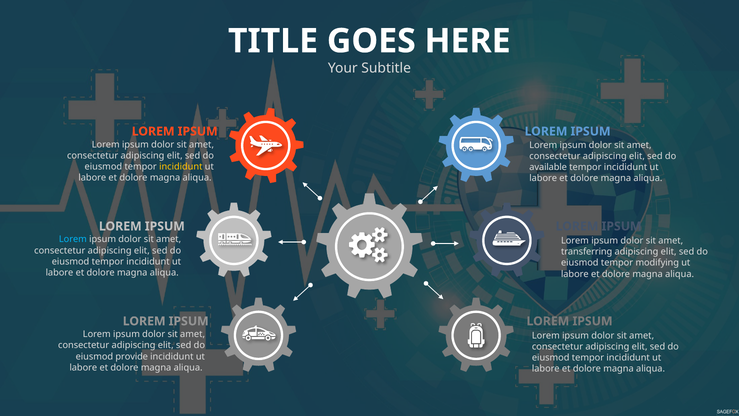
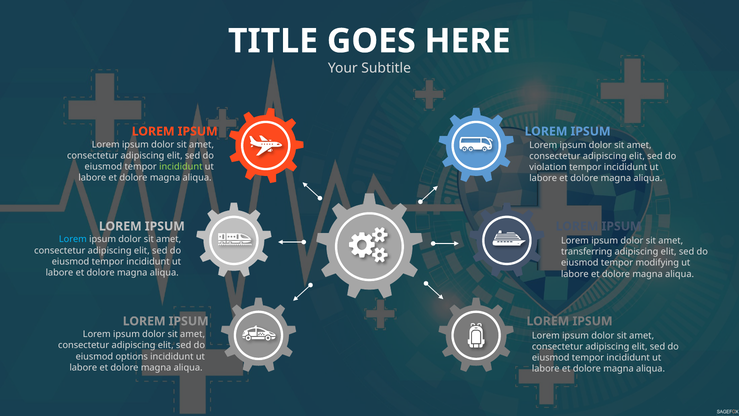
incididunt colour: yellow -> light green (181, 167)
available: available -> violation (548, 167)
provide: provide -> options (132, 356)
